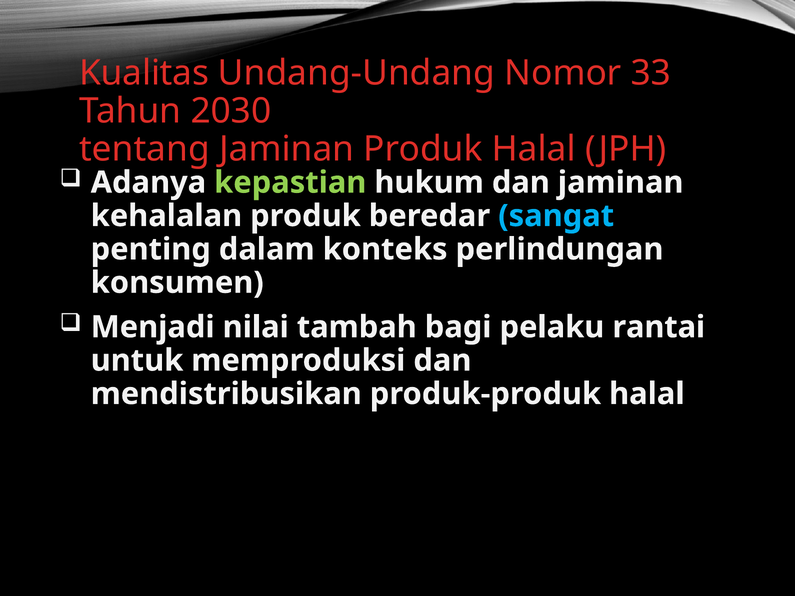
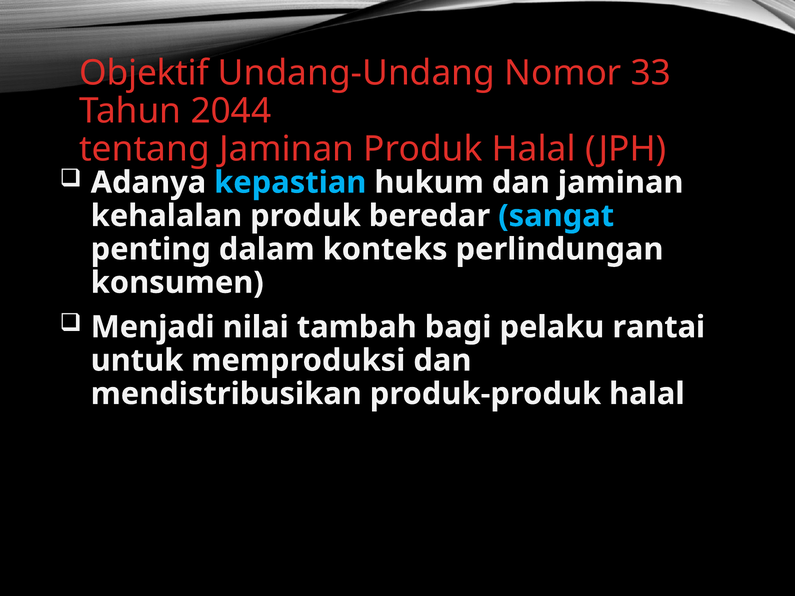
Kualitas: Kualitas -> Objektif (144, 73)
2030: 2030 -> 2044 (231, 111)
kepastian colour: light green -> light blue (290, 183)
